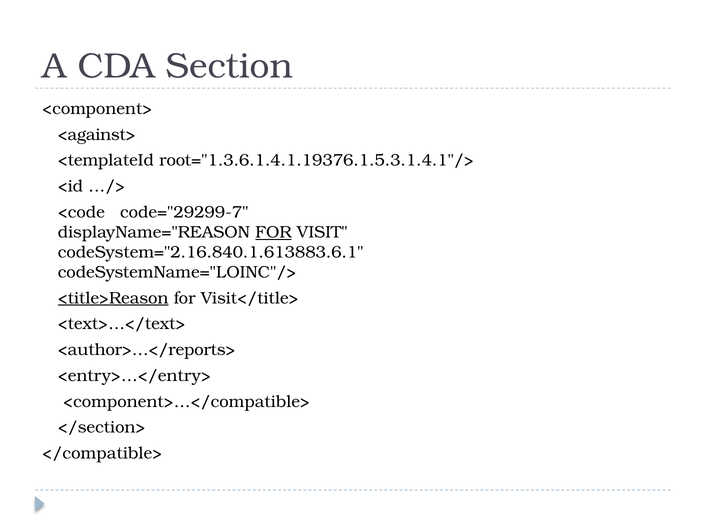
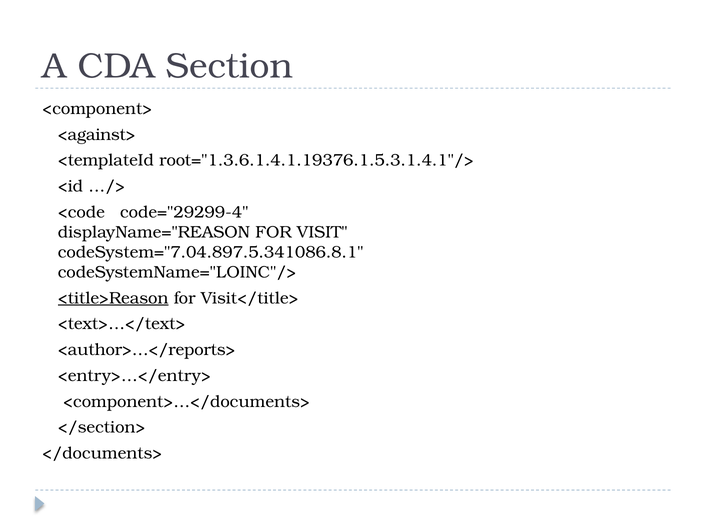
code="29299-7: code="29299-7 -> code="29299-4 (184, 212)
FOR underline: present -> none (273, 232)
codeSystem="2.16.840.1.613883.6.1: codeSystem="2.16.840.1.613883.6.1 -> codeSystem="7.04.897.5.341086.8.1 (211, 252)
<component>…</compatible>: <component>…</compatible> -> <component>…</documents> (187, 402)
</compatible>: </compatible> -> </documents> (102, 454)
